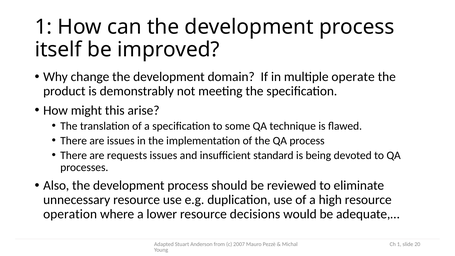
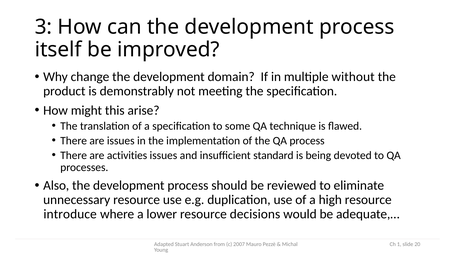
1: 1 -> 3 (43, 27)
operate: operate -> without (353, 77)
requests: requests -> activities (127, 155)
operation: operation -> introduce (70, 214)
